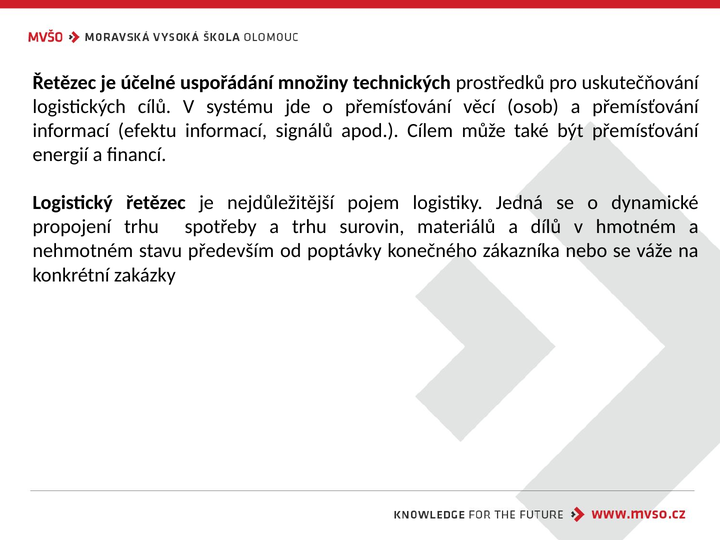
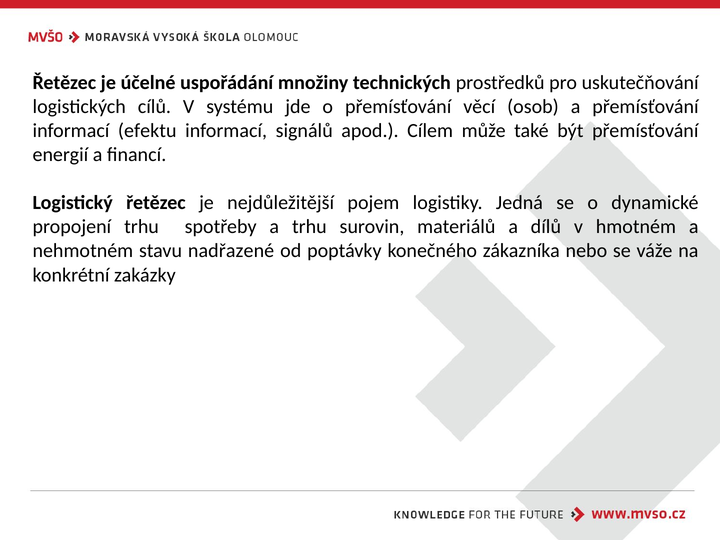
především: především -> nadřazené (231, 251)
